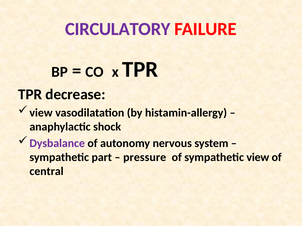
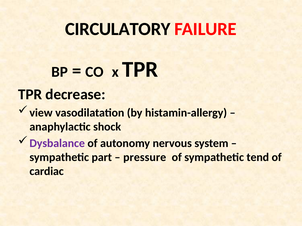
CIRCULATORY colour: purple -> black (118, 29)
sympathetic view: view -> tend (258, 158)
central: central -> cardiac (47, 172)
